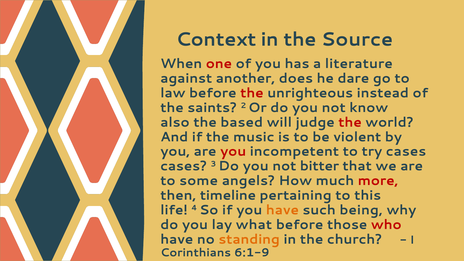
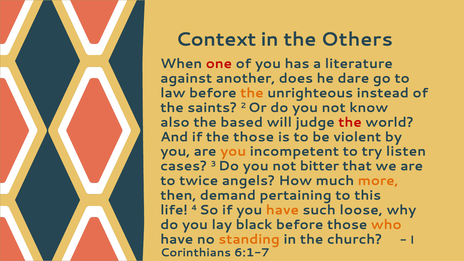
Source: Source -> Others (357, 39)
the colour: red -> orange (252, 93)
the music: music -> those (254, 137)
you colour: red -> orange (233, 152)
try cases: cases -> listen (406, 152)
some: some -> twice (199, 181)
more colour: red -> orange (378, 181)
timeline: timeline -> demand (228, 195)
being: being -> loose (361, 210)
what: what -> black (254, 225)
who colour: red -> orange (386, 225)
6:1-9: 6:1-9 -> 6:1-7 (252, 253)
